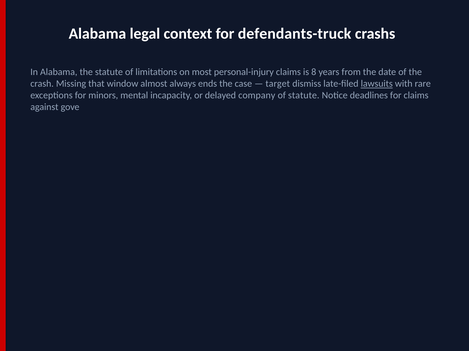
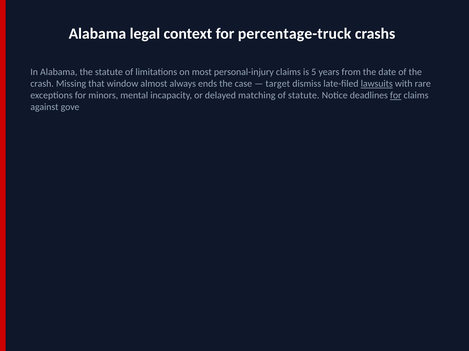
defendants-truck: defendants-truck -> percentage-truck (295, 34)
8: 8 -> 5 (314, 72)
company: company -> matching (257, 96)
for underline: none -> present (396, 96)
